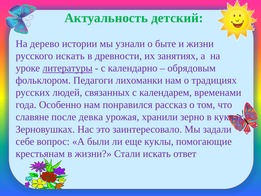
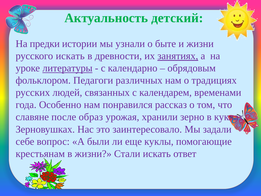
дерево: дерево -> предки (45, 44)
занятиях underline: none -> present (178, 56)
лихоманки: лихоманки -> различных (139, 80)
девка: девка -> образ (91, 117)
